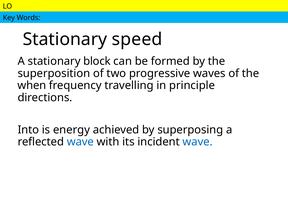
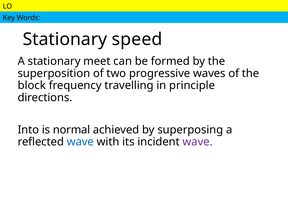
block: block -> meet (97, 61)
when: when -> block (32, 85)
energy: energy -> normal (72, 130)
wave colour: blue -> purple (198, 142)
